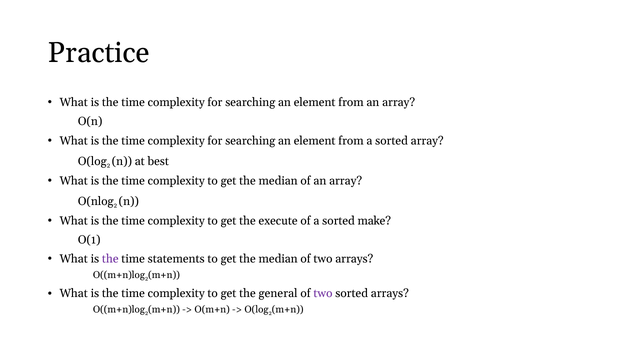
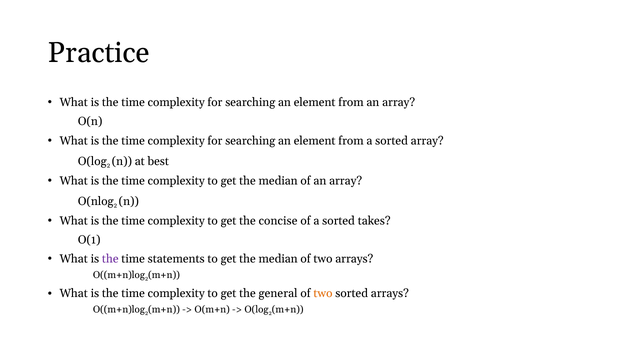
execute: execute -> concise (278, 221)
make: make -> takes (374, 221)
two colour: purple -> orange (323, 294)
